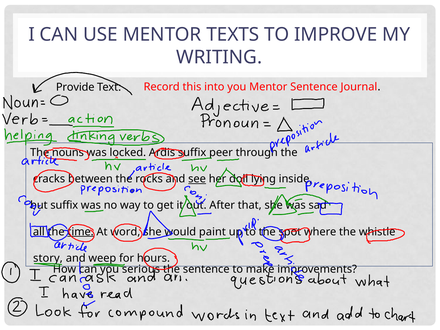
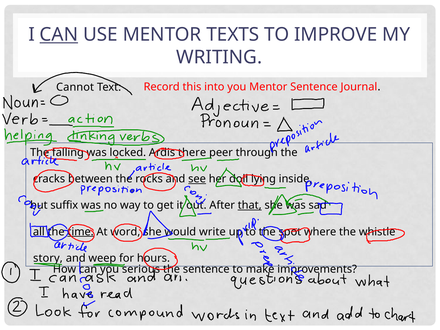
CAN underline: none -> present (59, 35)
Provide: Provide -> Cannot (75, 87)
nouns: nouns -> falling (68, 153)
Ardis suffix: suffix -> there (192, 153)
that underline: none -> present (250, 205)
paint: paint -> write (212, 232)
